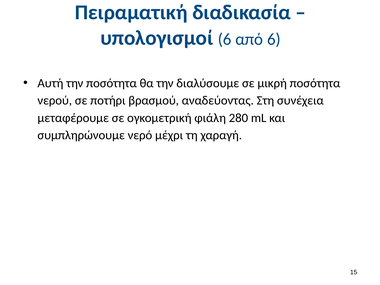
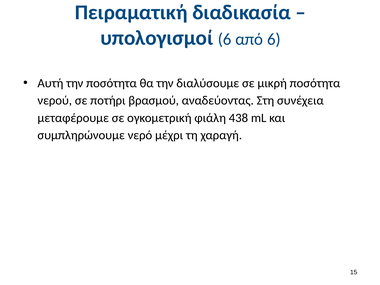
280: 280 -> 438 (238, 118)
